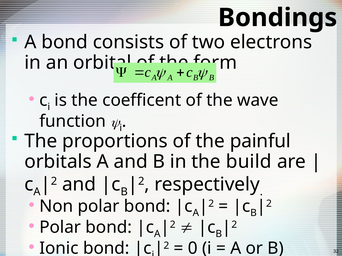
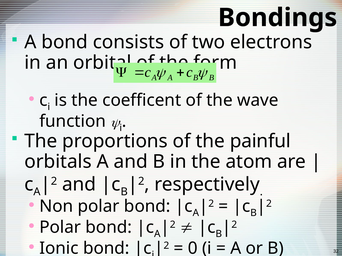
build: build -> atom (249, 162)
